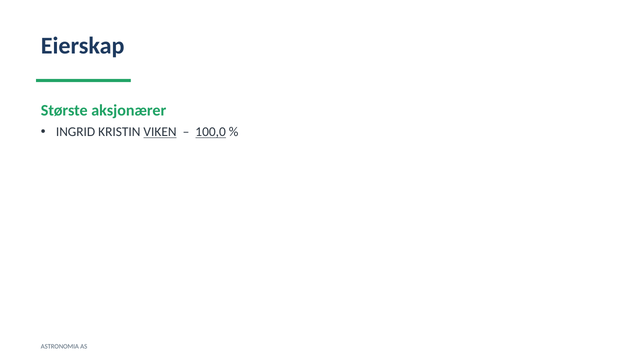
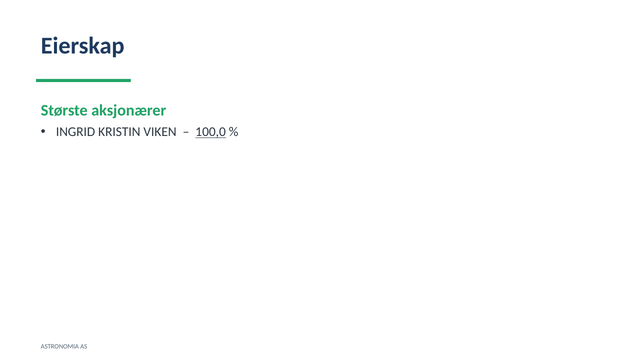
VIKEN underline: present -> none (160, 132)
